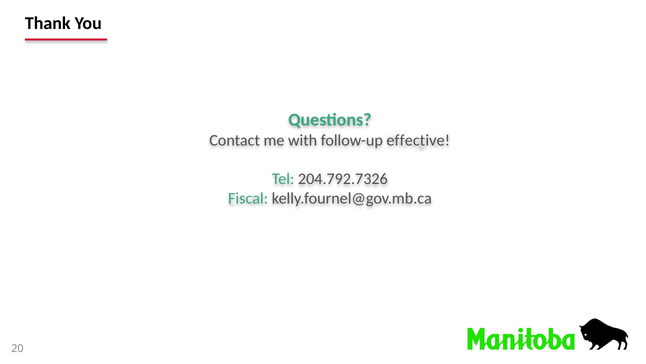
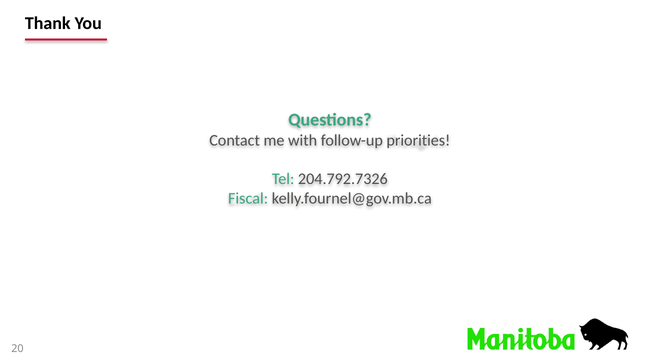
effective: effective -> priorities (418, 140)
